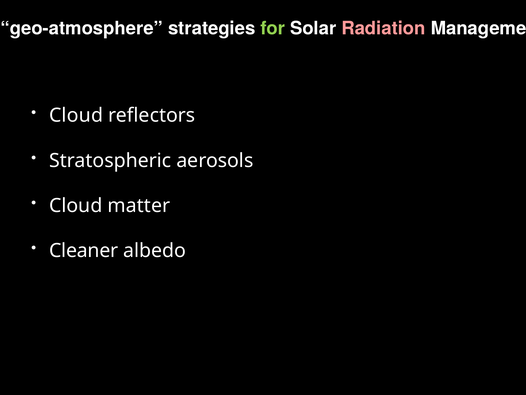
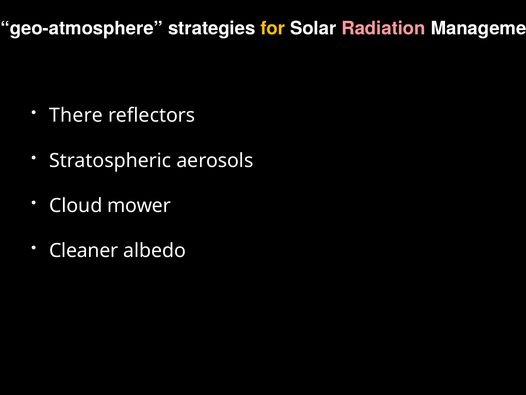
for colour: light green -> yellow (273, 28)
Cloud: Cloud -> There (76, 115)
matter: matter -> mower (139, 205)
